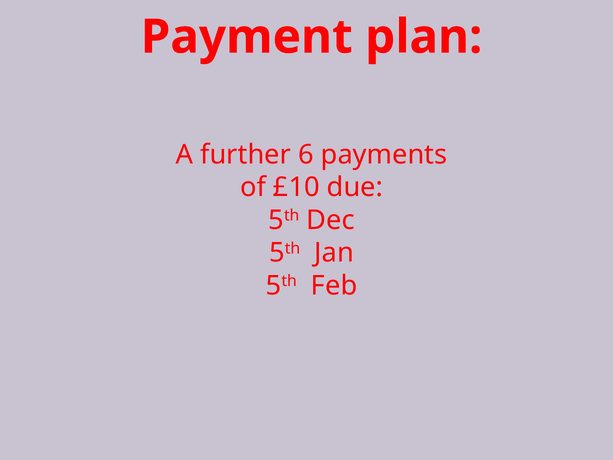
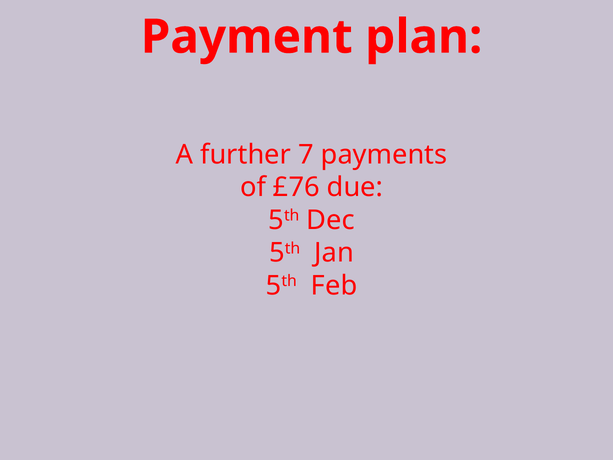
6: 6 -> 7 (306, 155)
£10: £10 -> £76 (296, 187)
